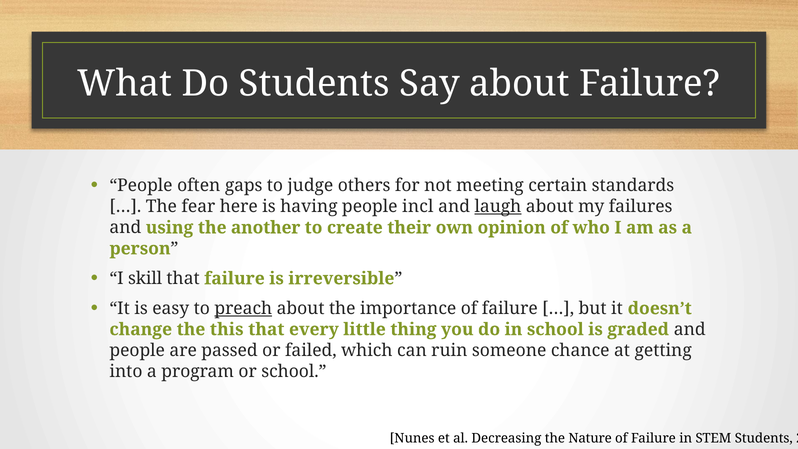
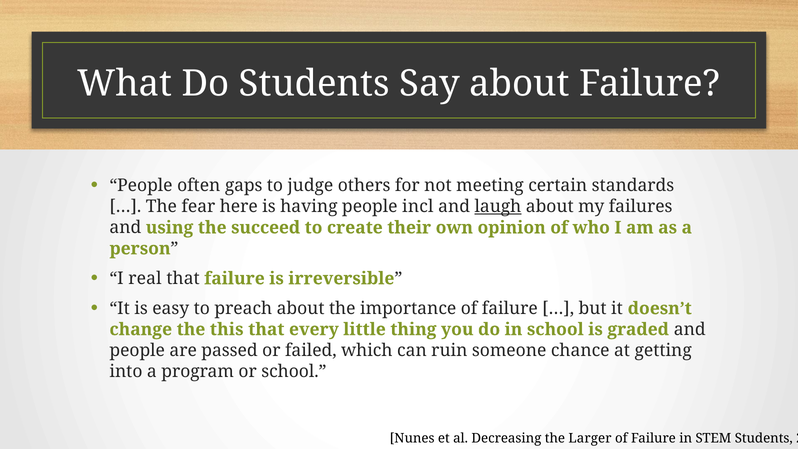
another: another -> succeed (266, 228)
skill: skill -> real (145, 278)
preach underline: present -> none (243, 308)
Nature: Nature -> Larger (590, 438)
